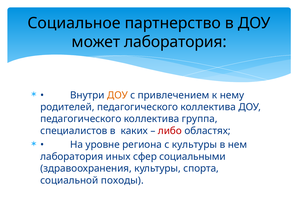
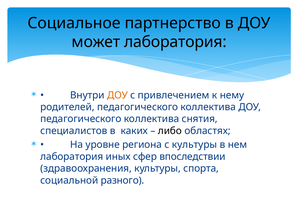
группа: группа -> снятия (200, 119)
либо colour: red -> black (170, 131)
социальными: социальными -> впоследствии (192, 157)
походы: походы -> разного (122, 181)
